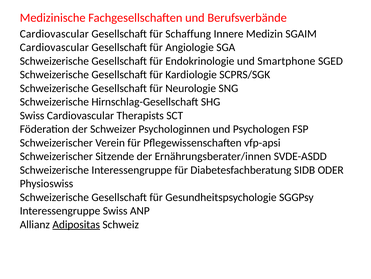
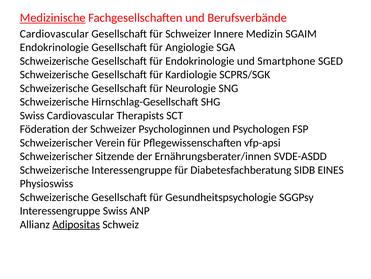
Medizinische underline: none -> present (53, 18)
für Schaffung: Schaffung -> Schweizer (188, 34)
Cardiovascular: Cardiovascular -> Endokrinologie (54, 47)
ODER: ODER -> EINES (331, 170)
